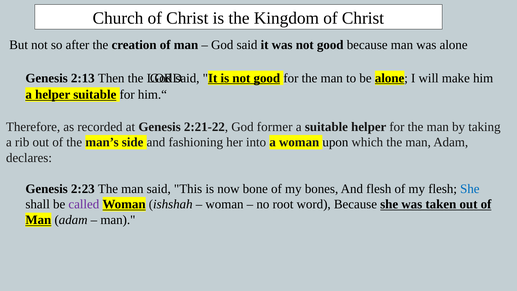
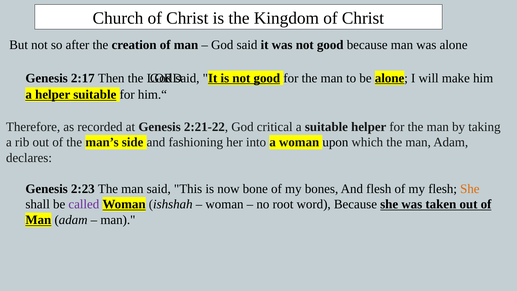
2:13: 2:13 -> 2:17 (83, 78)
former: former -> critical (275, 127)
She colour: blue -> orange (470, 189)
